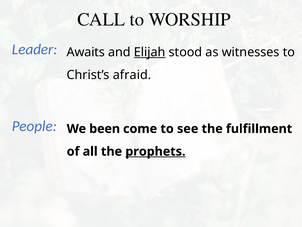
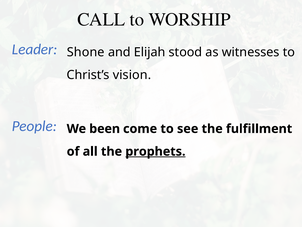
Awaits: Awaits -> Shone (86, 52)
Elijah underline: present -> none (150, 52)
afraid: afraid -> vision (132, 75)
